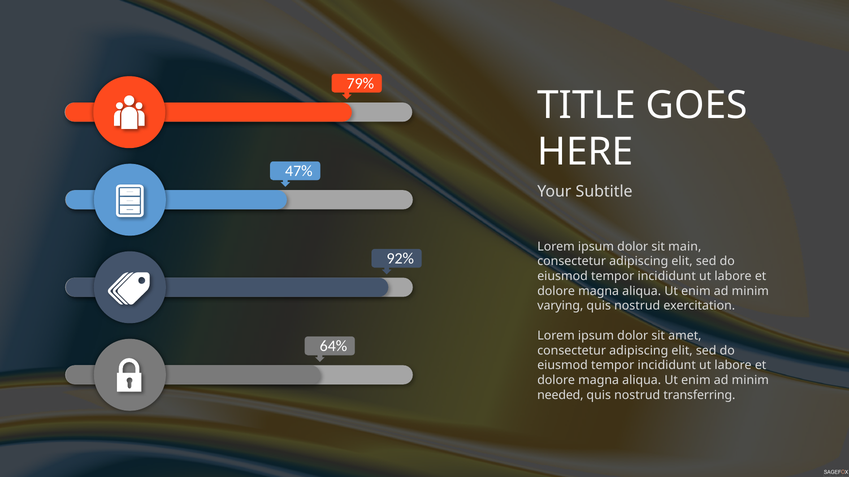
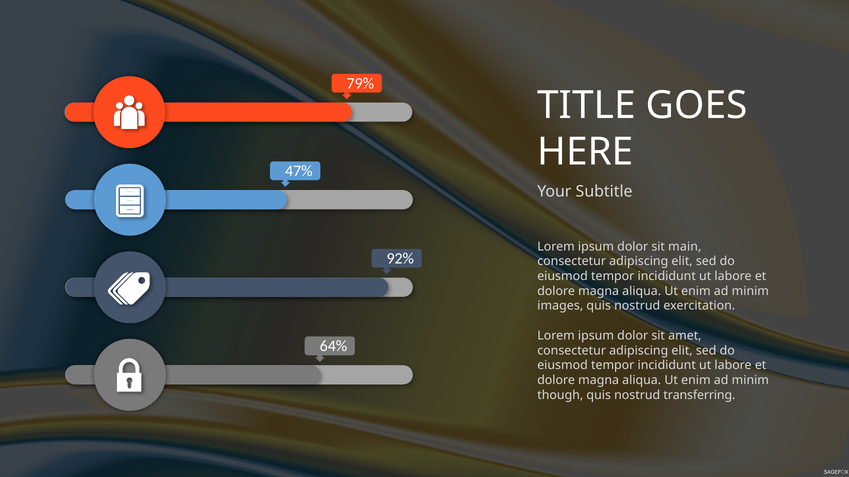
varying: varying -> images (560, 306)
needed: needed -> though (560, 395)
